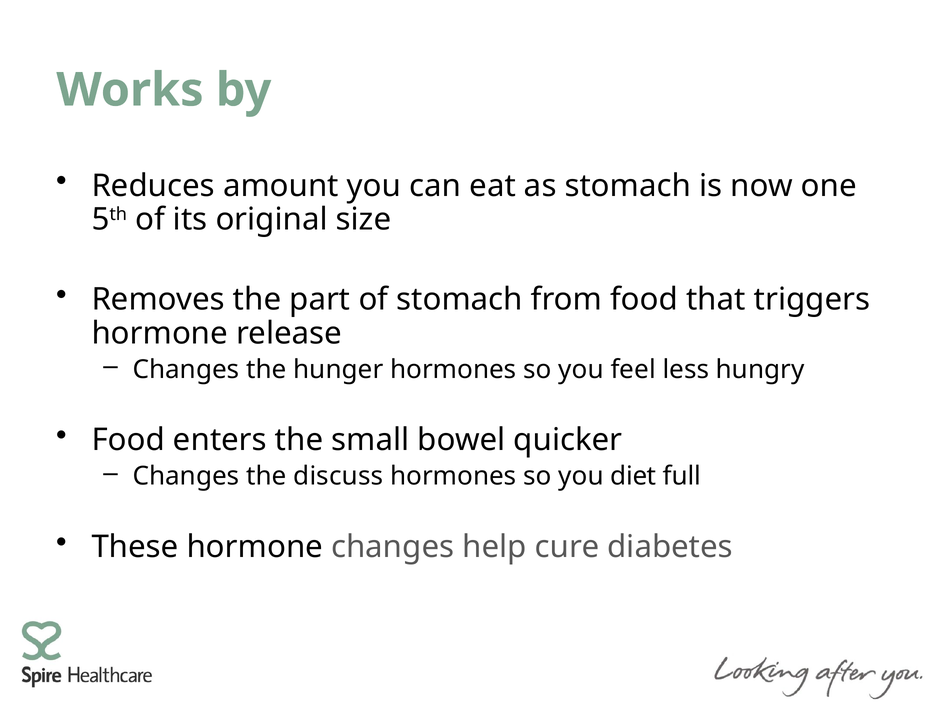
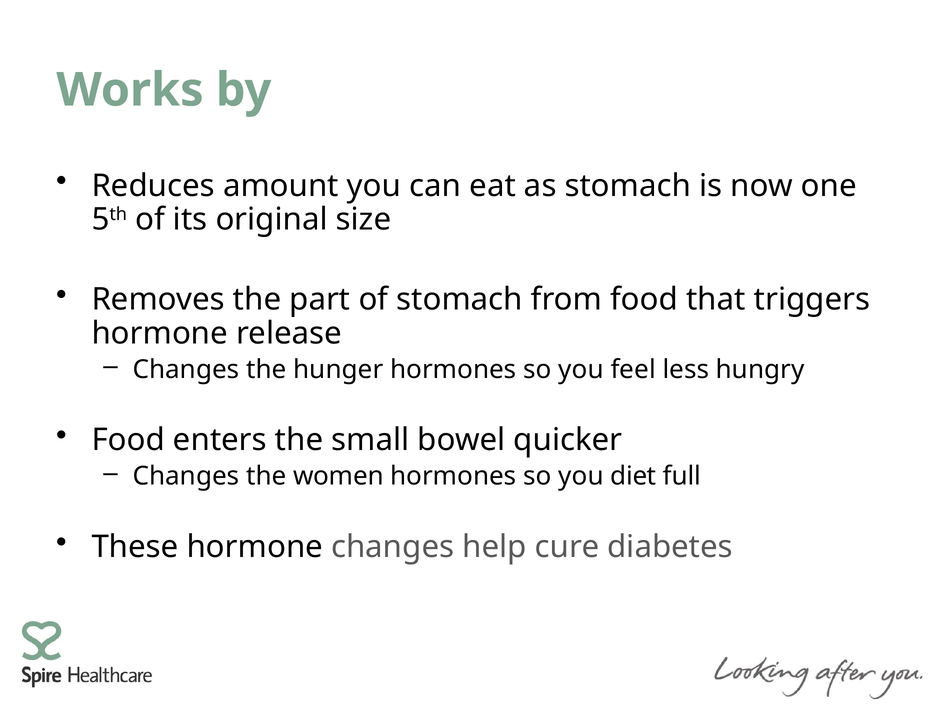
discuss: discuss -> women (338, 476)
